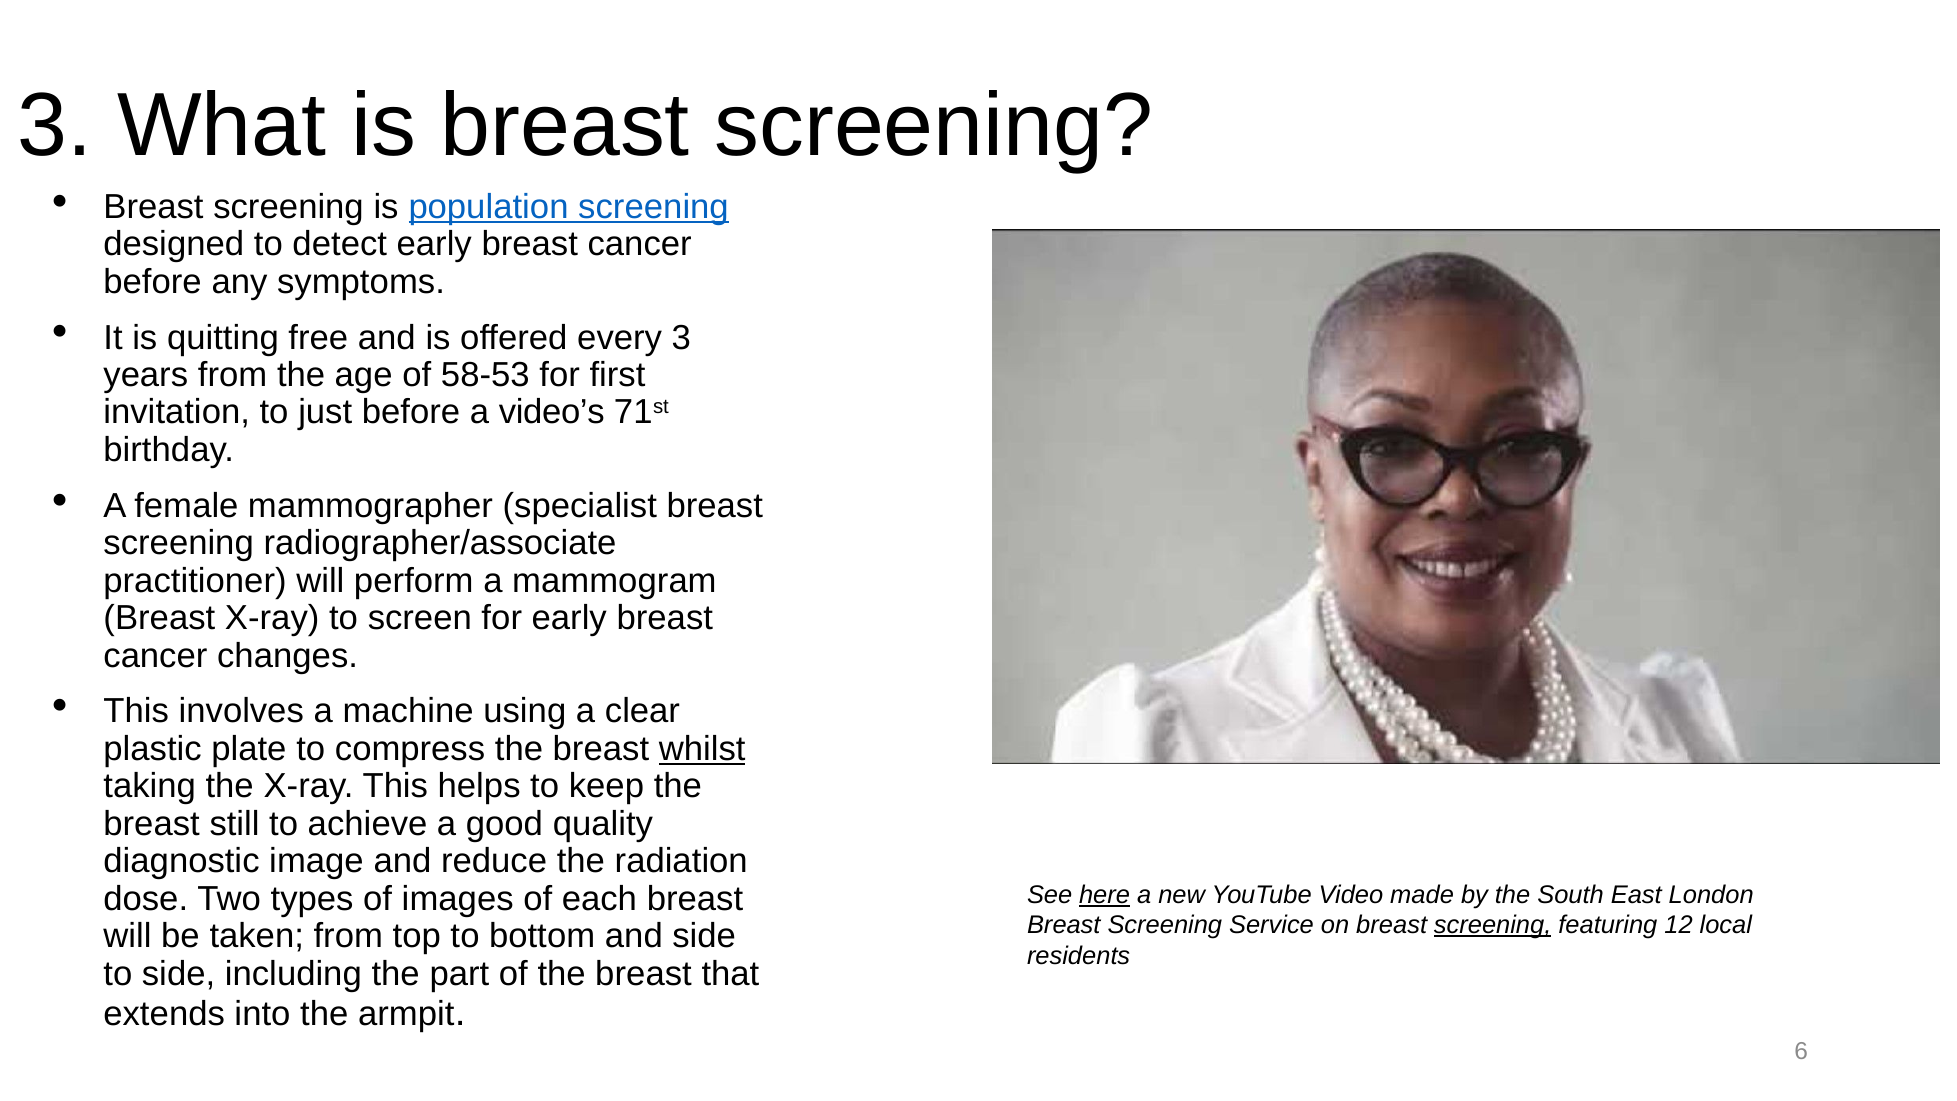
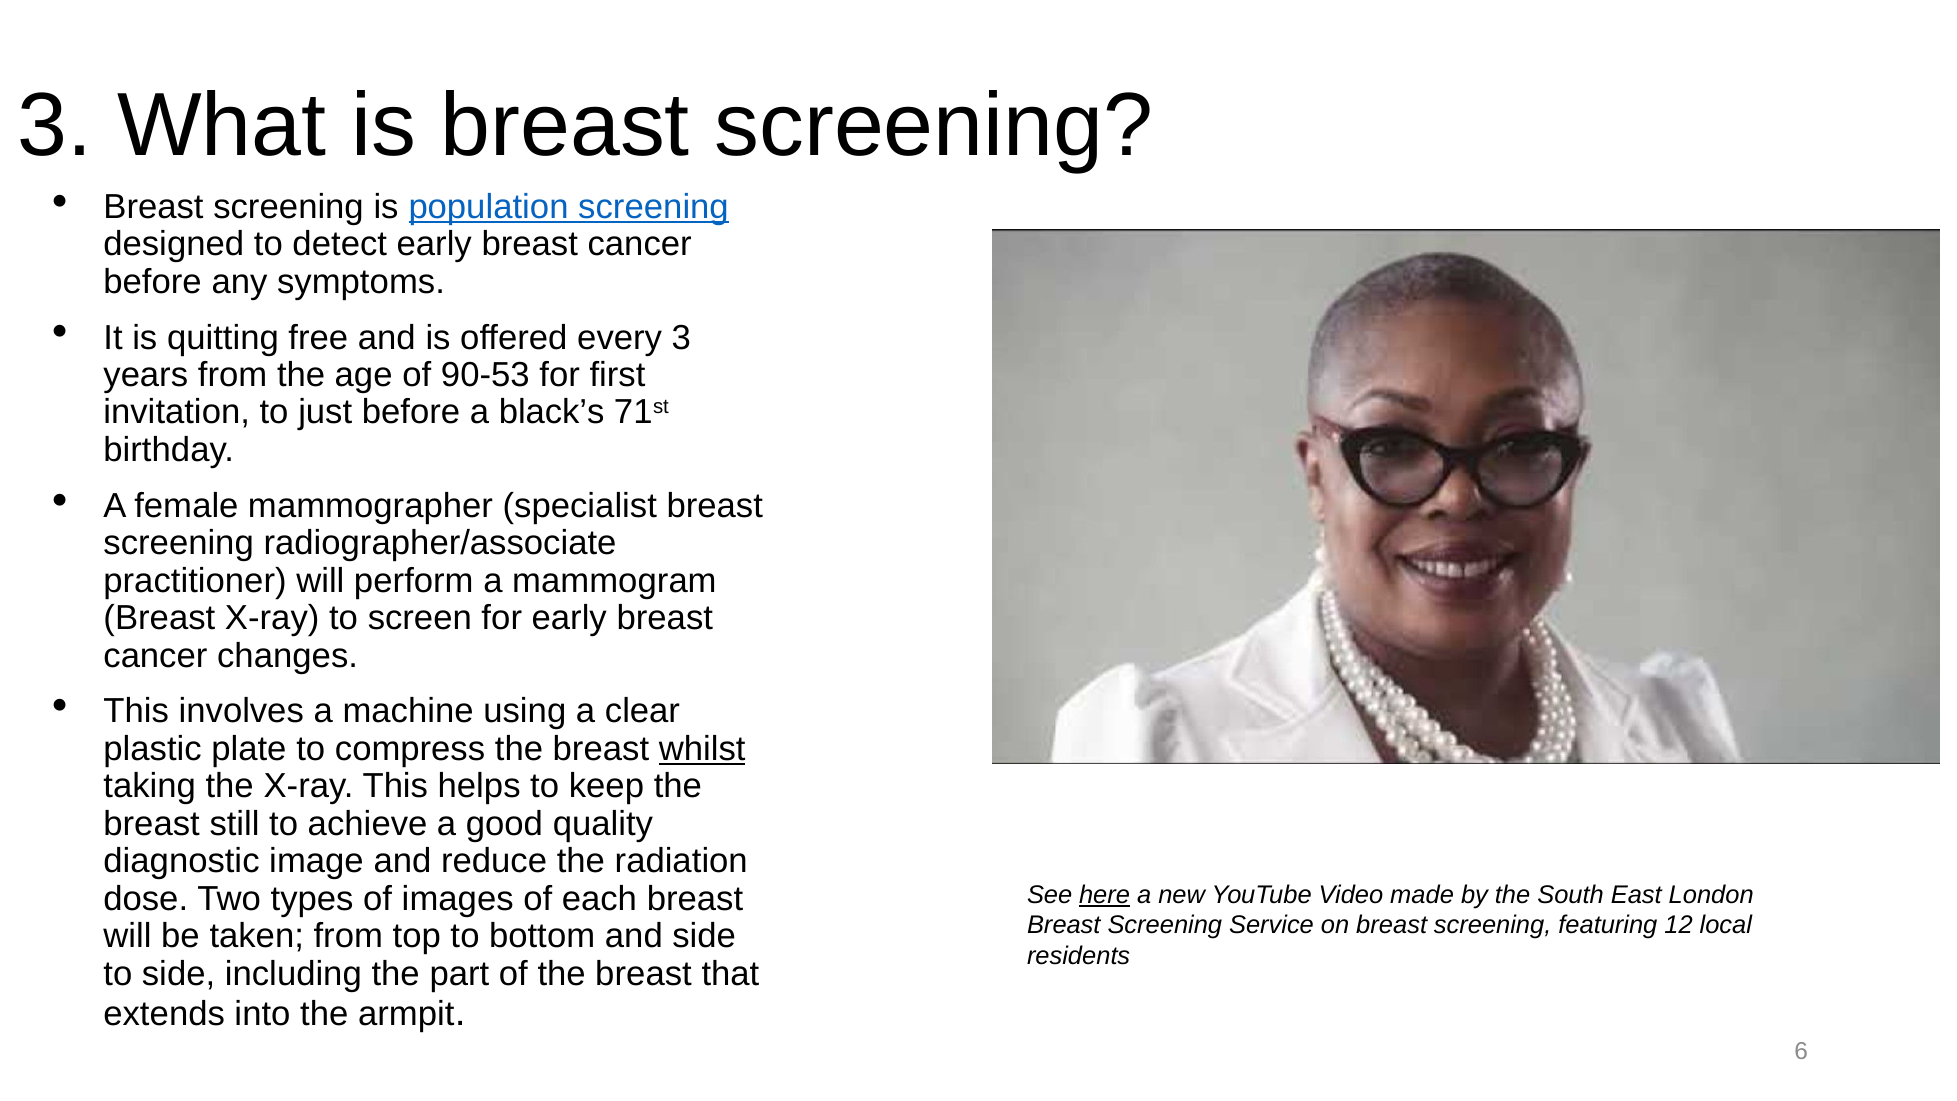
58-53: 58-53 -> 90-53 (485, 375)
video’s: video’s -> black’s (552, 412)
screening underline: present -> none (1493, 925)
